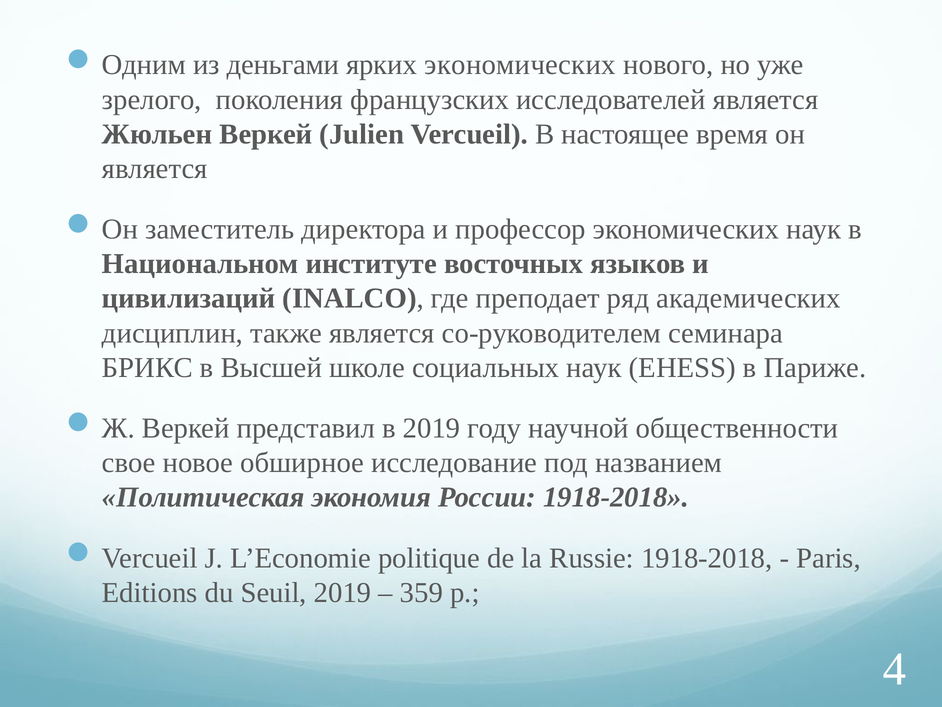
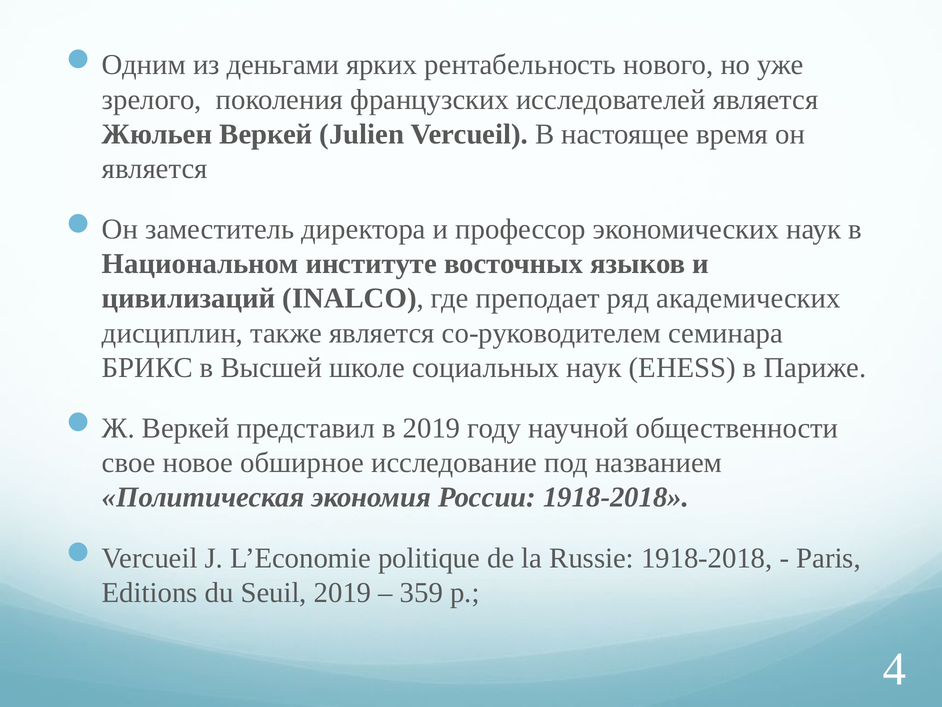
ярких экономических: экономических -> рентабельность (520, 65)
